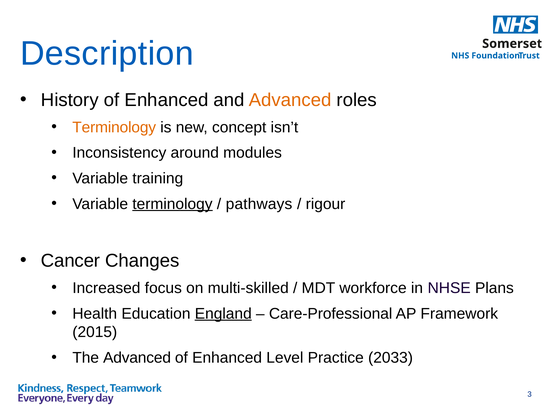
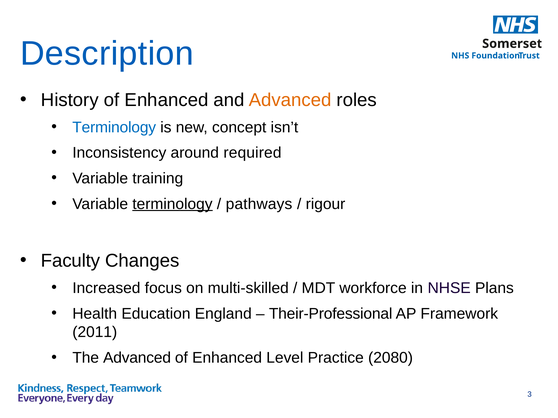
Terminology colour: orange -> blue (114, 127)
modules: modules -> required (252, 153)
Cancer: Cancer -> Faculty (70, 261)
England underline: present -> none (223, 314)
Care-Professional: Care-Professional -> Their-Professional (331, 314)
2015: 2015 -> 2011 (95, 333)
2033: 2033 -> 2080 (391, 358)
